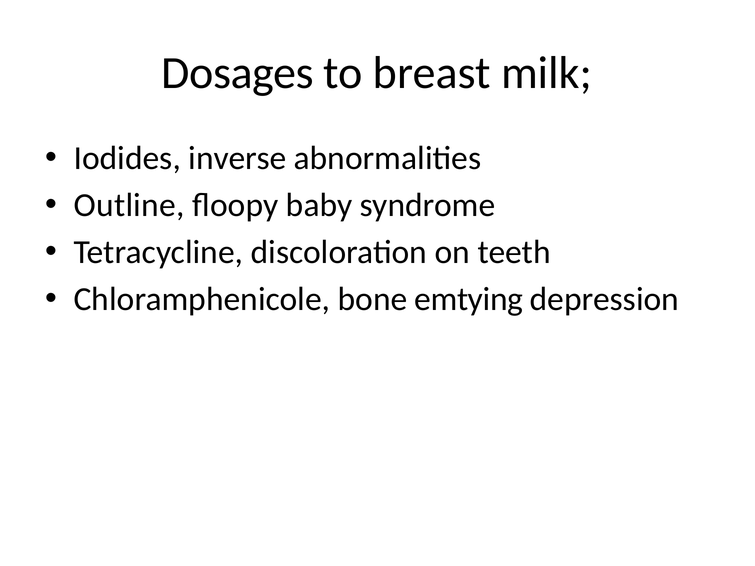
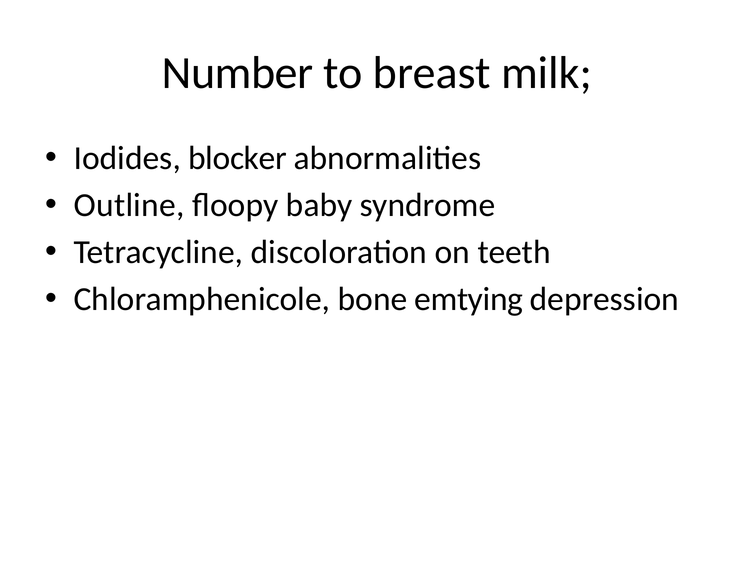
Dosages: Dosages -> Number (238, 73)
inverse: inverse -> blocker (237, 158)
